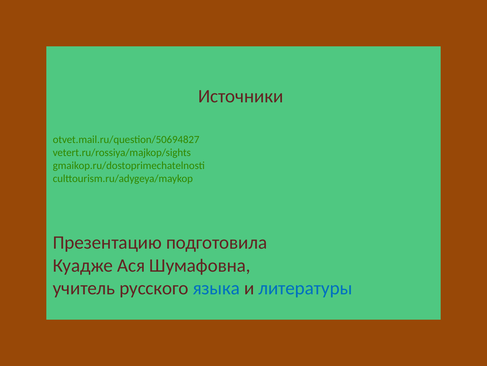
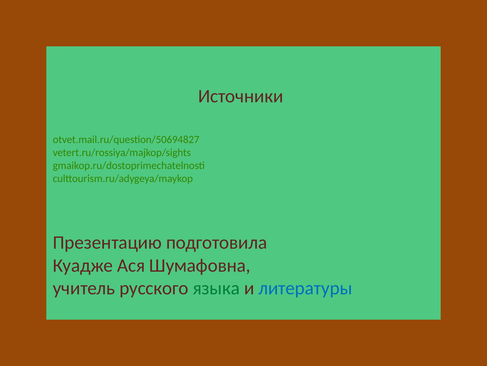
языка colour: blue -> green (216, 288)
